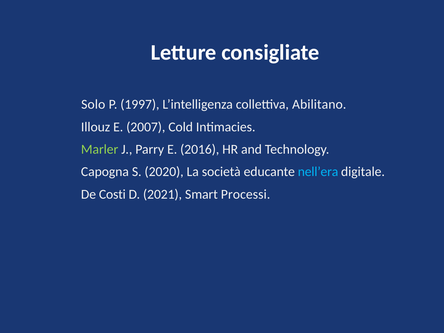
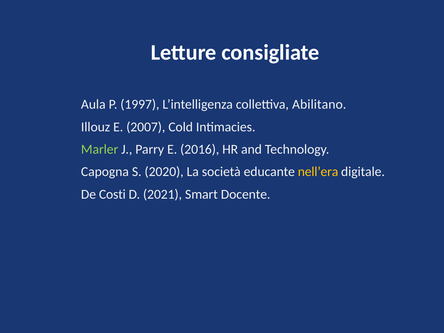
Solo: Solo -> Aula (93, 105)
nell’era colour: light blue -> yellow (318, 172)
Processi: Processi -> Docente (246, 194)
